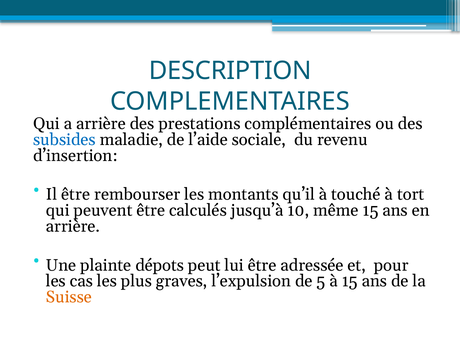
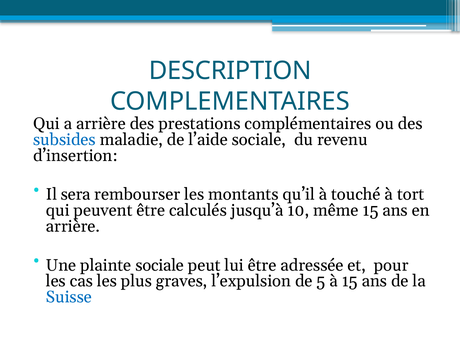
Il être: être -> sera (76, 194)
plainte dépots: dépots -> sociale (160, 265)
Suisse colour: orange -> blue (69, 297)
